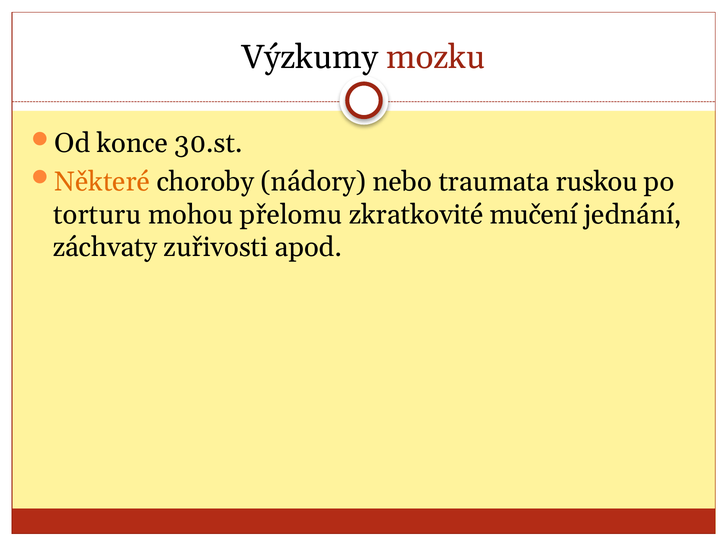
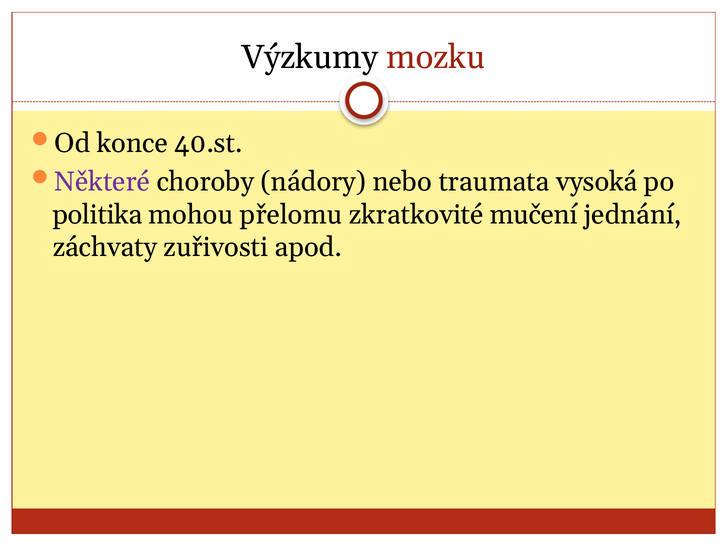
30.st: 30.st -> 40.st (208, 143)
Některé colour: orange -> purple (102, 182)
ruskou: ruskou -> vysoká (597, 182)
torturu: torturu -> politika (98, 215)
